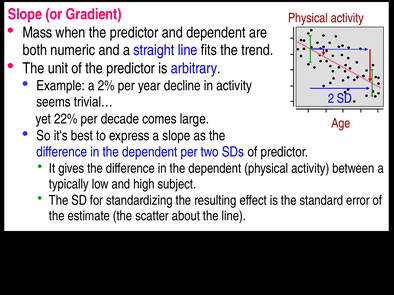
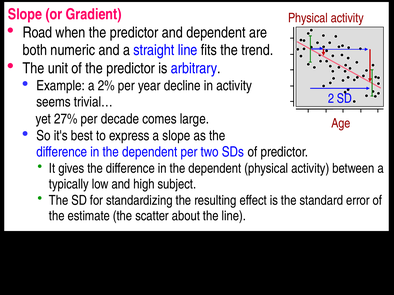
Mass: Mass -> Road (37, 33)
22%: 22% -> 27% (66, 119)
